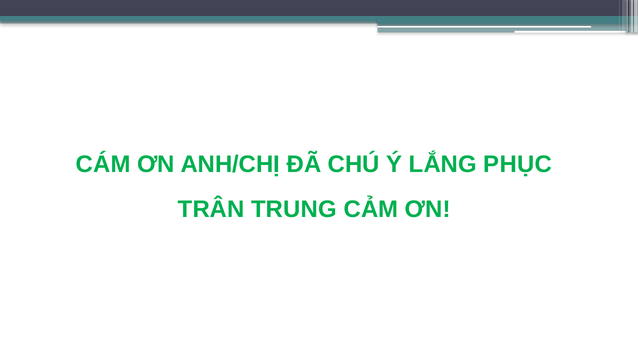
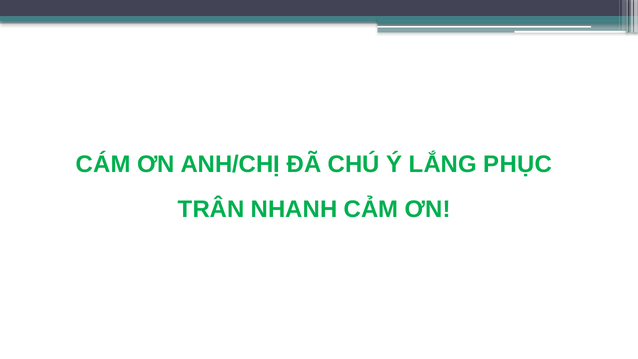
TRUNG: TRUNG -> NHANH (294, 209)
